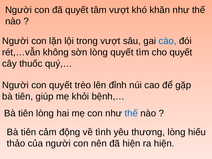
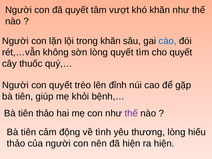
trong vượt: vượt -> khăn (110, 41)
tiên lòng: lòng -> thảo (45, 113)
thế colour: blue -> purple (131, 113)
